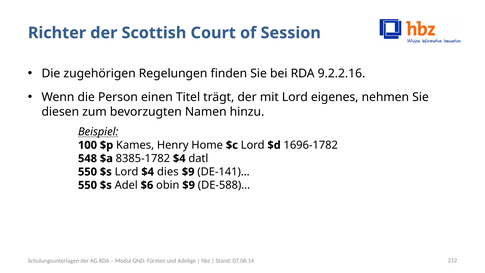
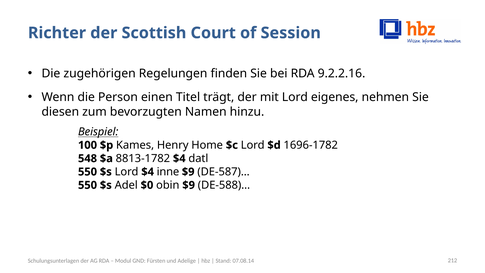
8385-1782: 8385-1782 -> 8813-1782 (143, 158)
dies: dies -> inne (168, 172)
DE-141)…: DE-141)… -> DE-587)… (224, 172)
$6: $6 -> $0 (147, 185)
